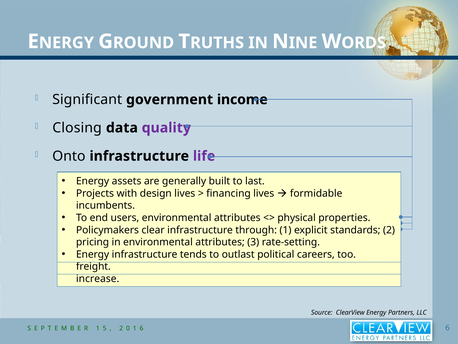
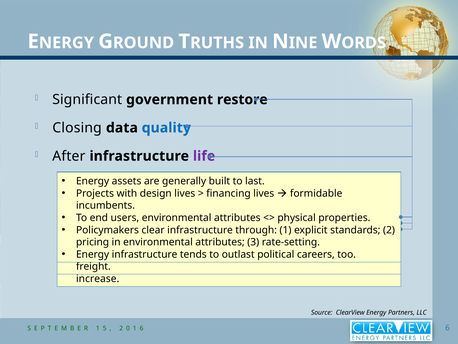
income: income -> restore (242, 99)
quality colour: purple -> blue (166, 128)
Onto: Onto -> After (69, 156)
